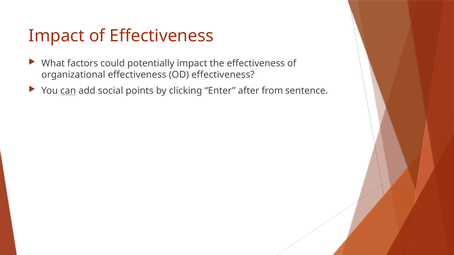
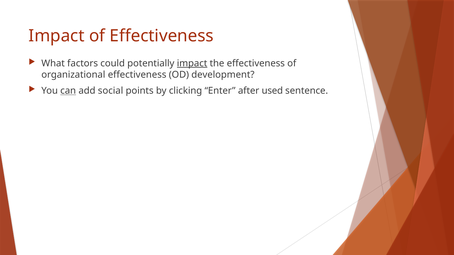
impact underline: none -> present (192, 63)
OD effectiveness: effectiveness -> development (223, 75)
from: from -> used (272, 91)
